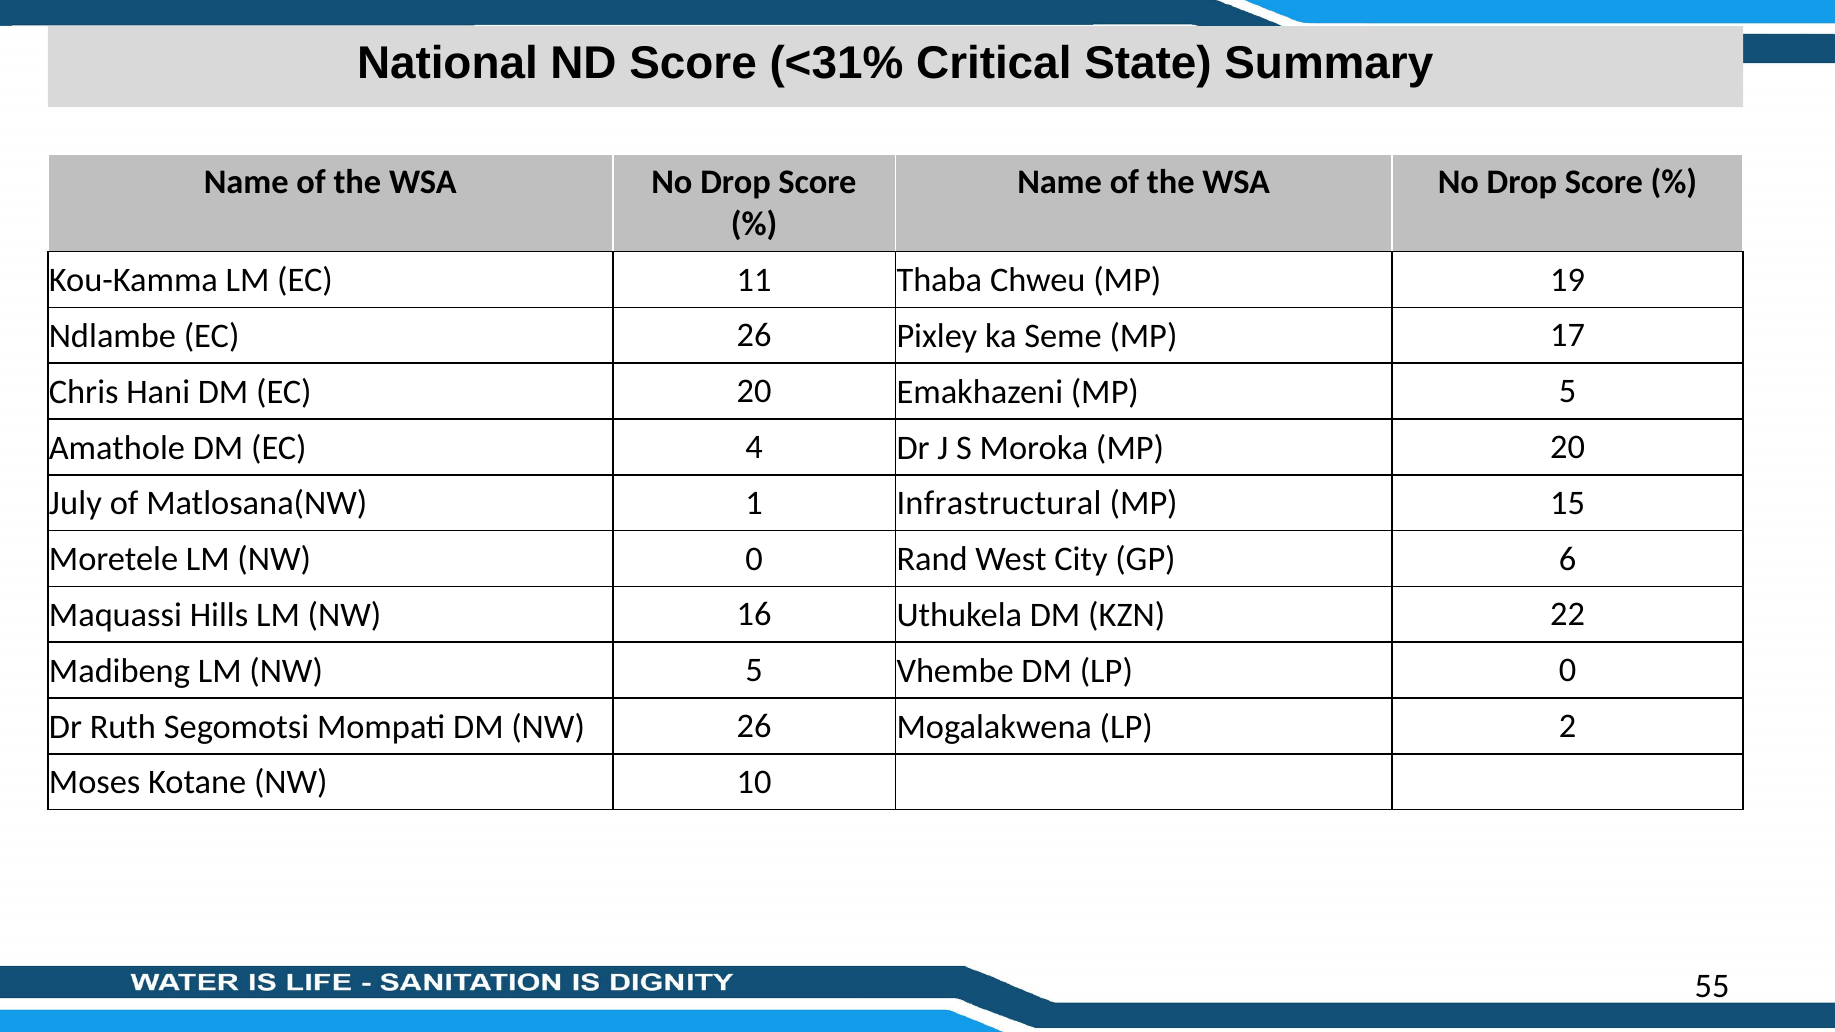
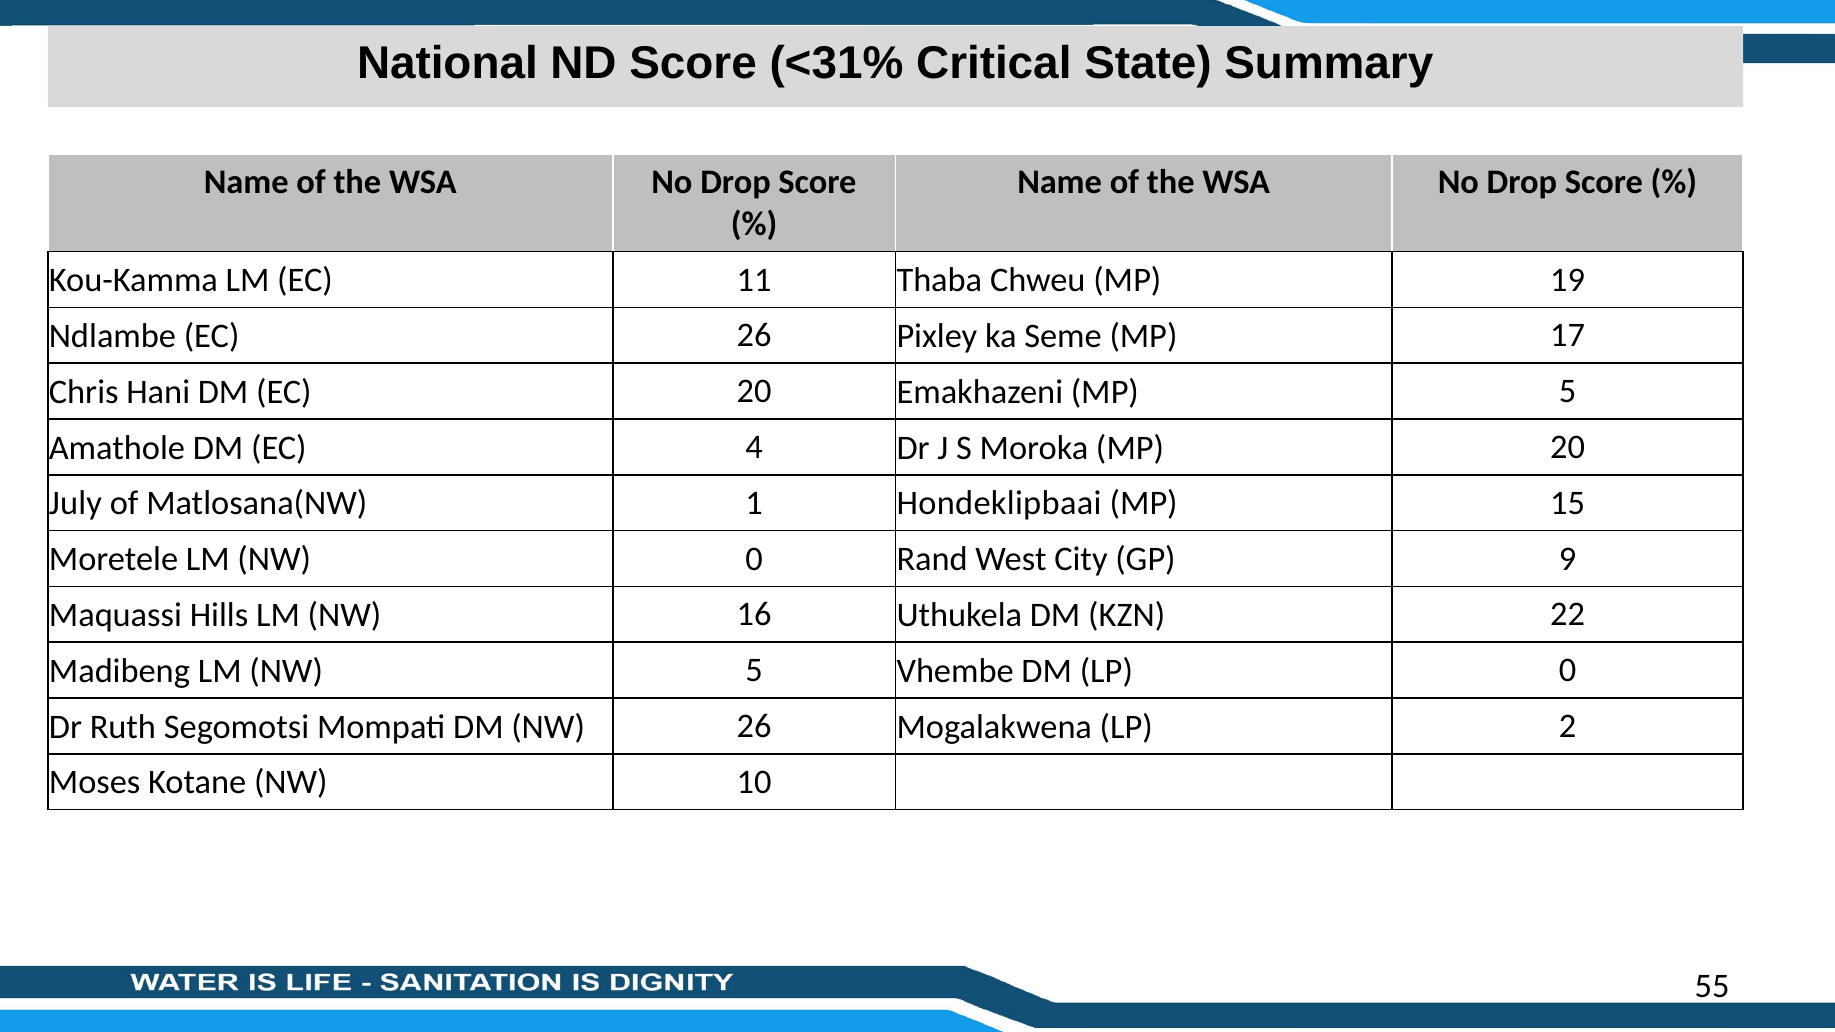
Infrastructural: Infrastructural -> Hondeklipbaai (999, 504)
6: 6 -> 9 (1568, 559)
